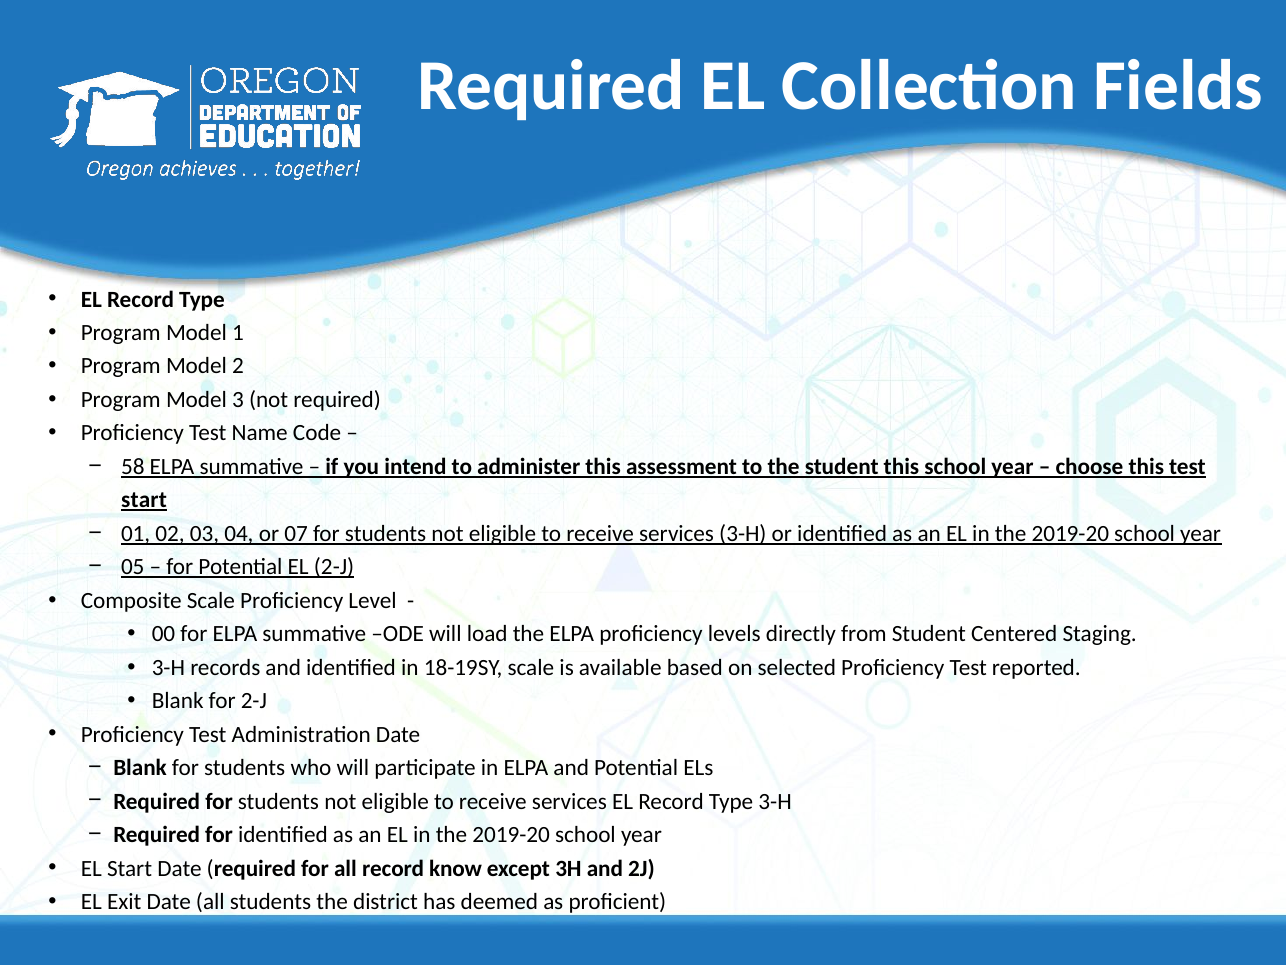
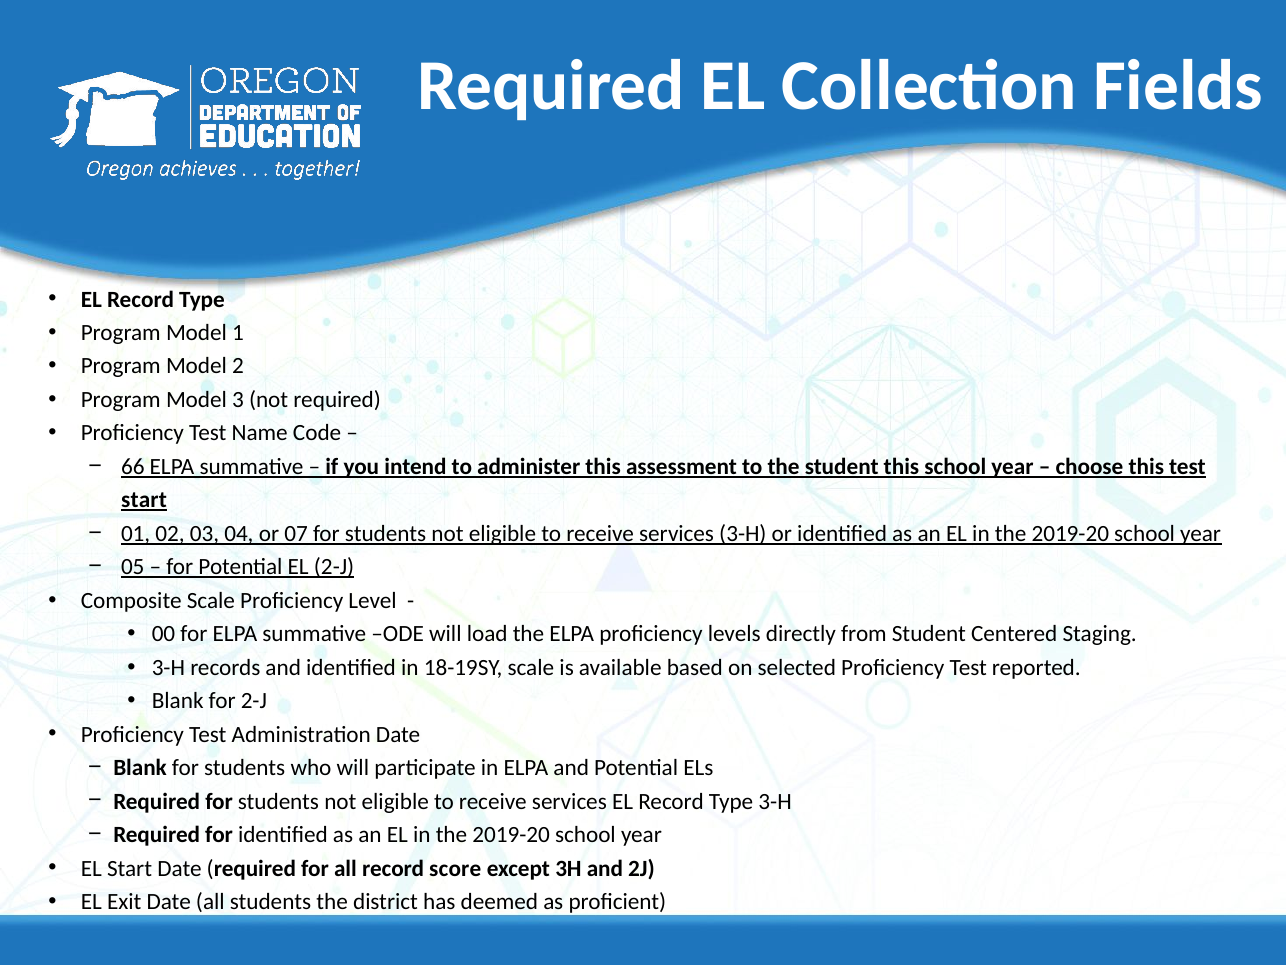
58: 58 -> 66 (133, 467)
know: know -> score (455, 868)
